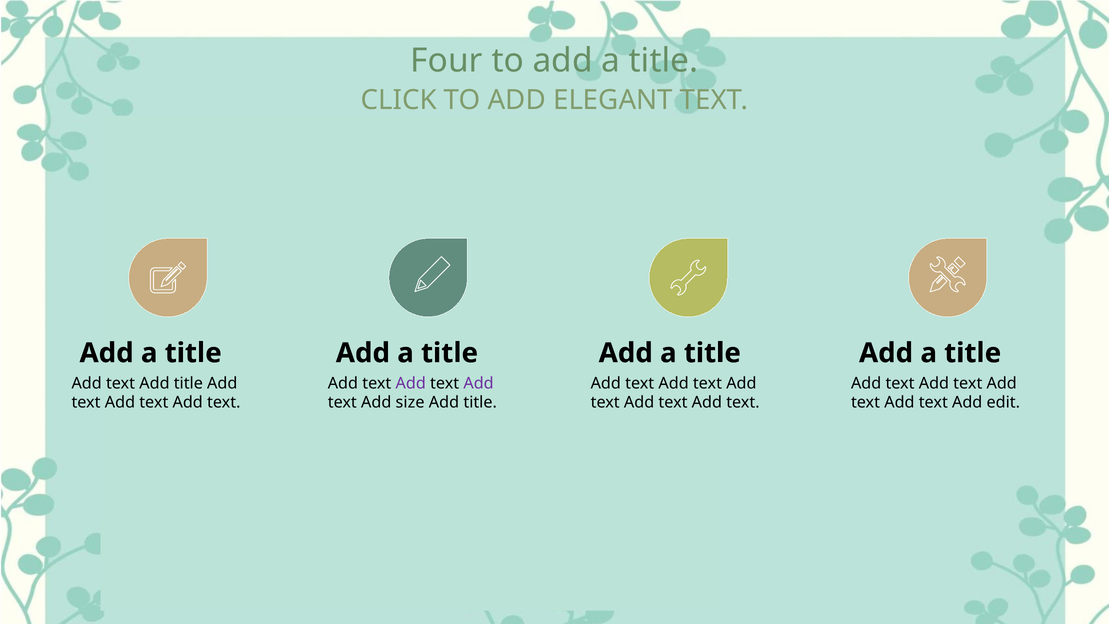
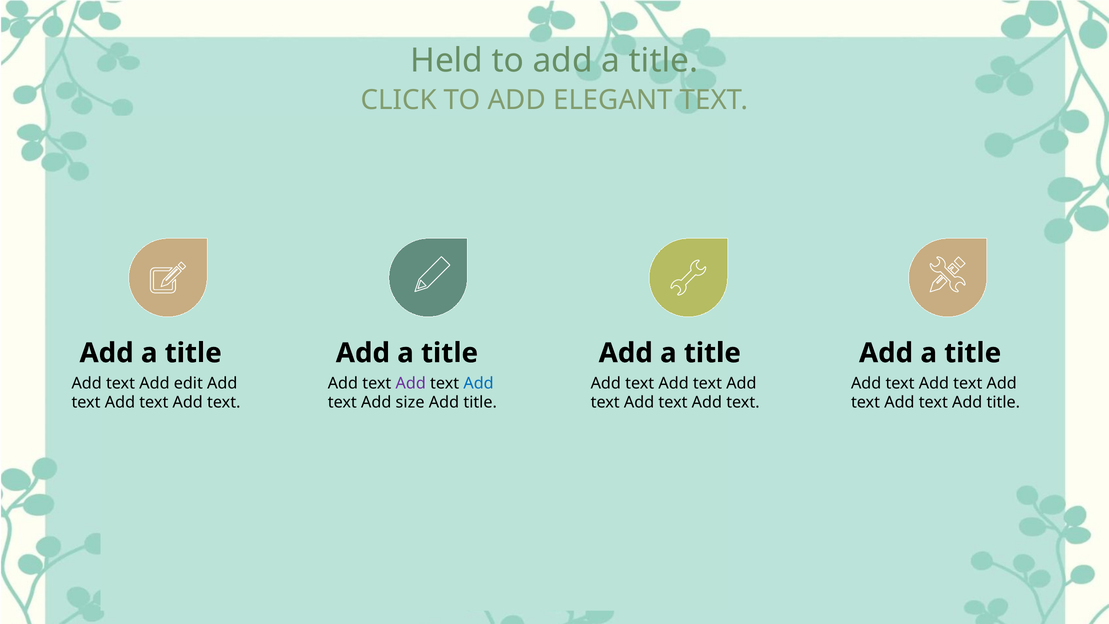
Four: Four -> Held (447, 60)
text Add title: title -> edit (188, 383)
Add colour: purple -> blue (479, 383)
text Add edit: edit -> title (1003, 402)
